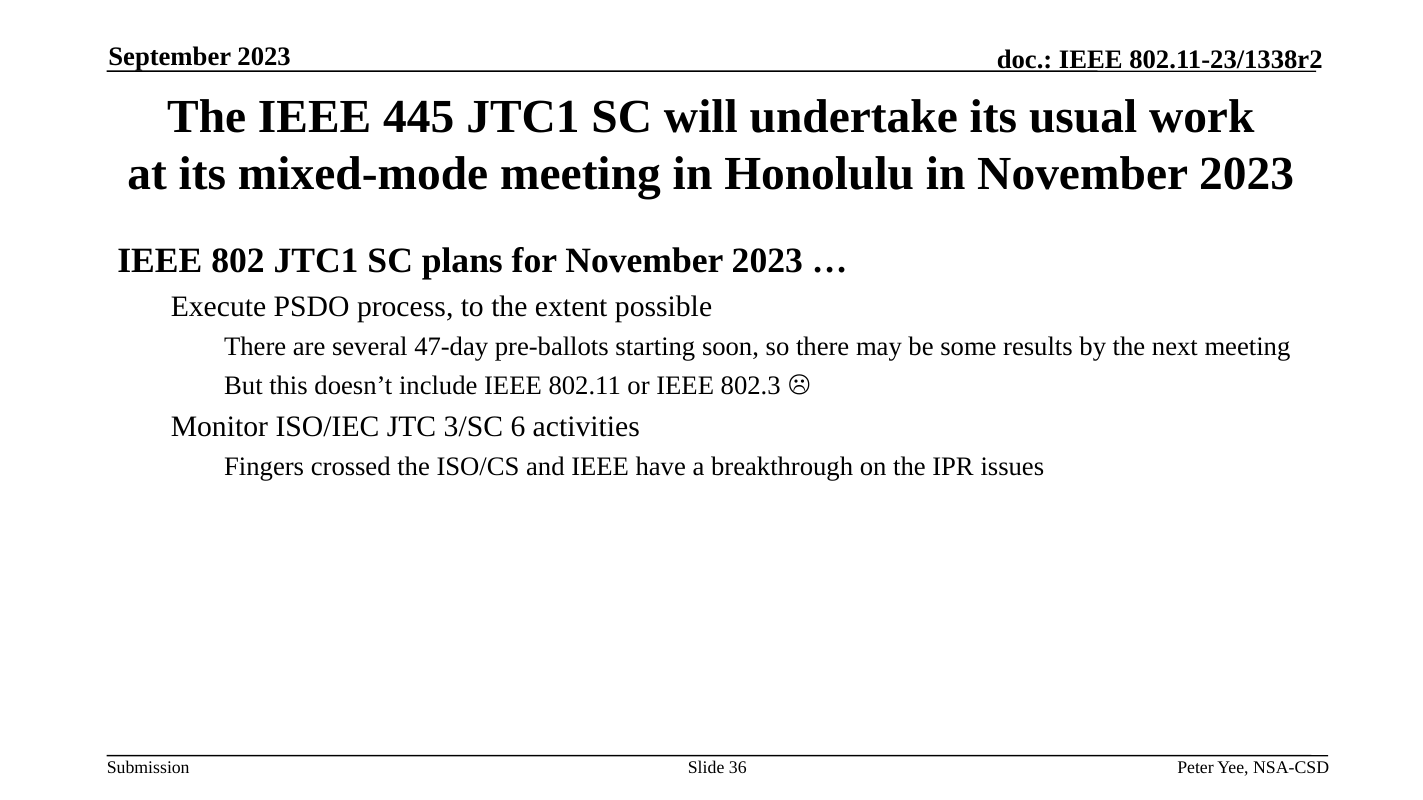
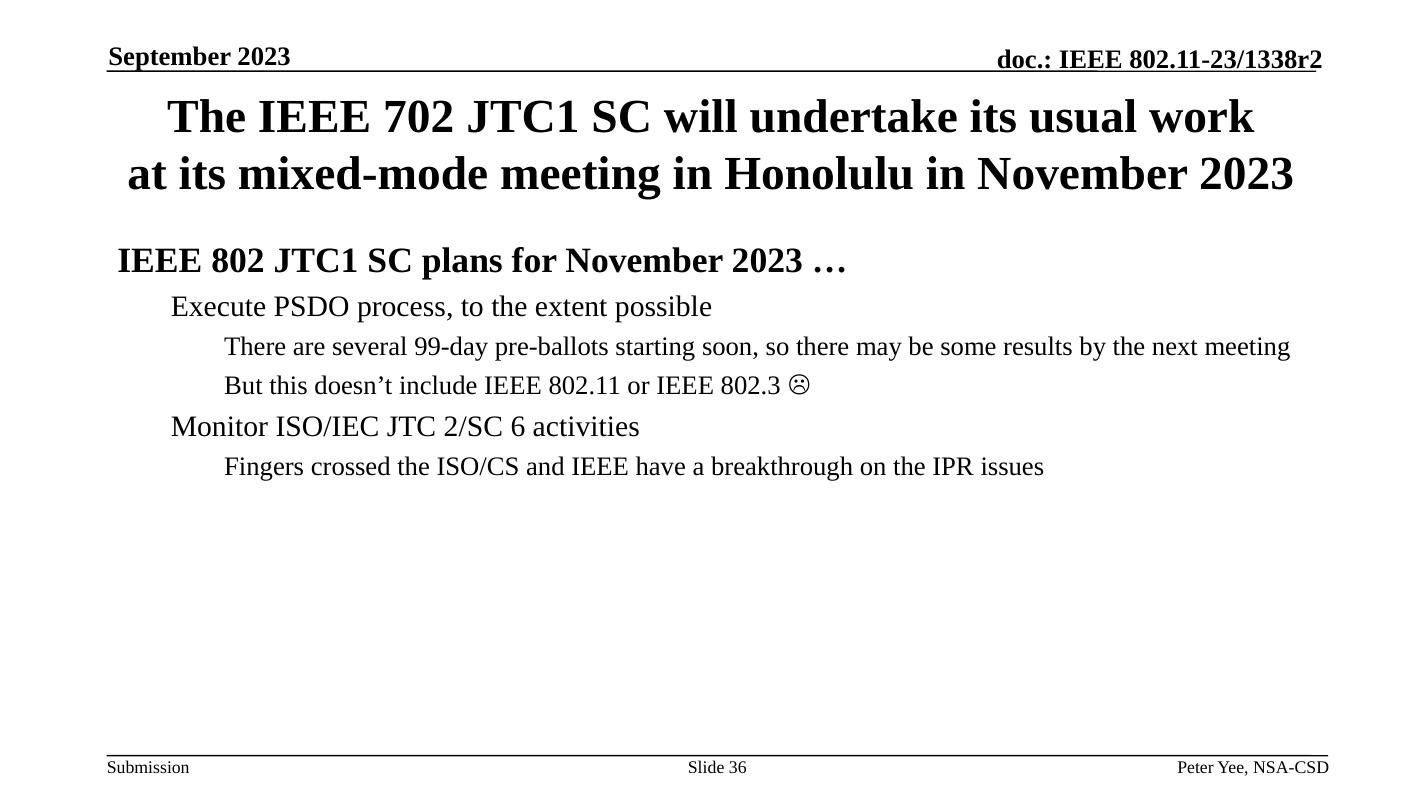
445: 445 -> 702 (419, 117)
47-day: 47-day -> 99-day (451, 347)
3/SC: 3/SC -> 2/SC (473, 427)
